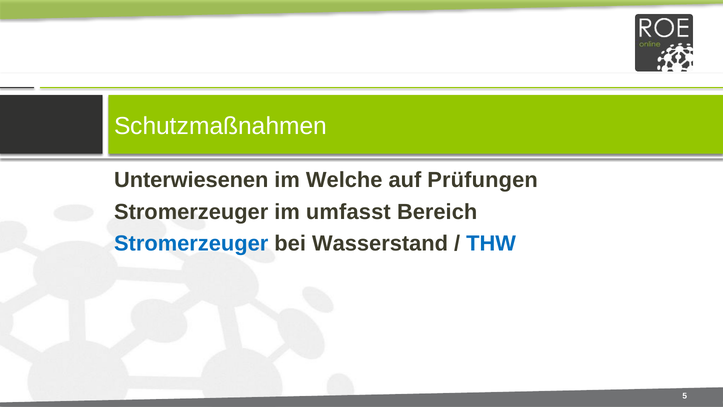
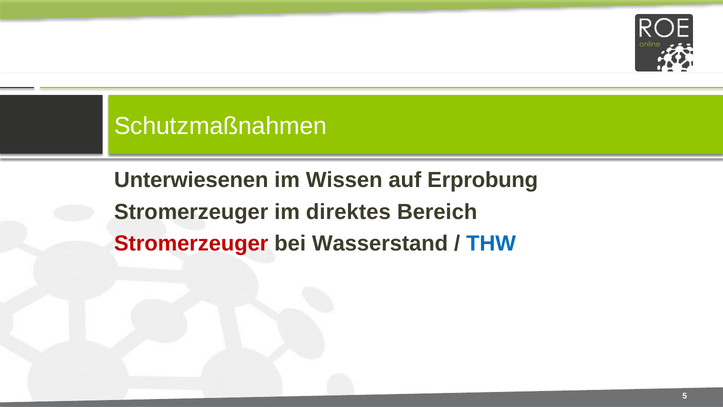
Welche: Welche -> Wissen (344, 180)
Prüfungen: Prüfungen -> Erprobung (483, 180)
umfasst: umfasst -> direktes (348, 212)
Stromerzeuger colour: blue -> red (191, 244)
